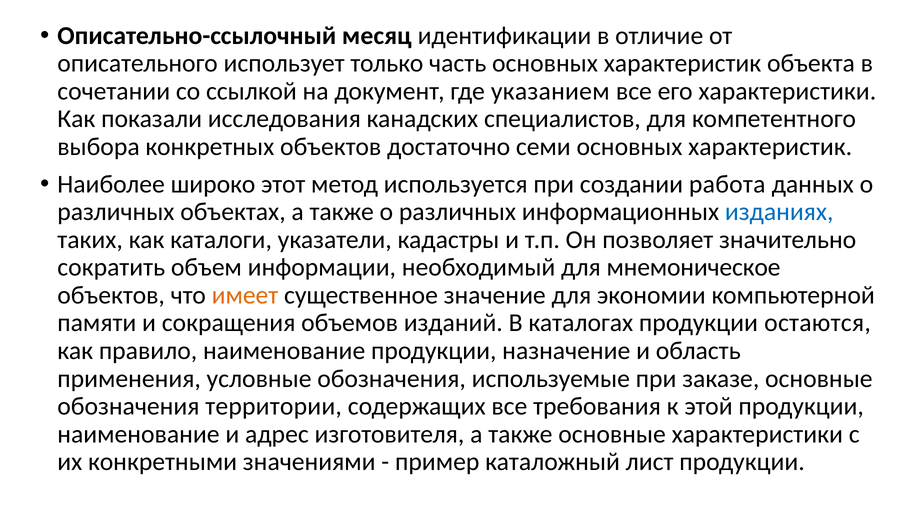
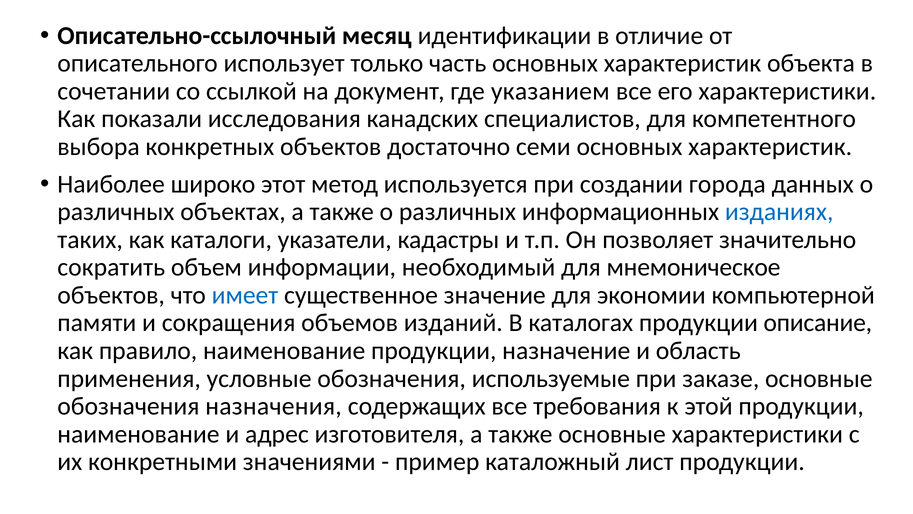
работа: работа -> города (727, 184)
имеет colour: orange -> blue (245, 295)
остаются: остаются -> описание (818, 323)
территории: территории -> назначения (274, 406)
